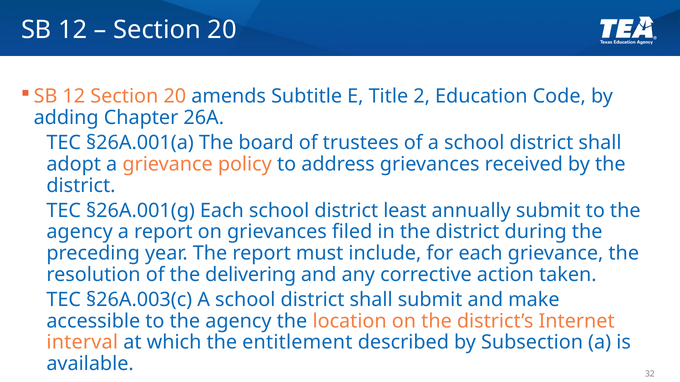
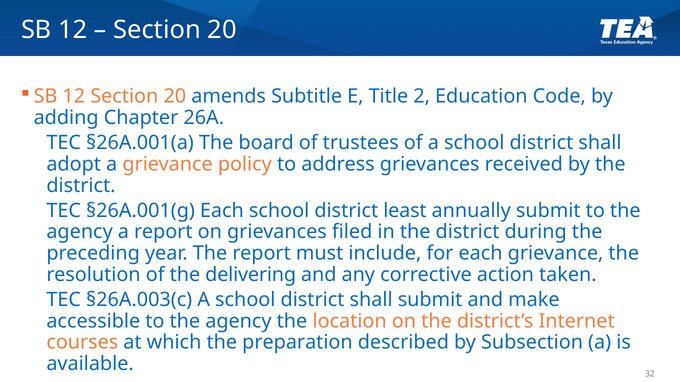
interval: interval -> courses (82, 343)
entitlement: entitlement -> preparation (297, 343)
